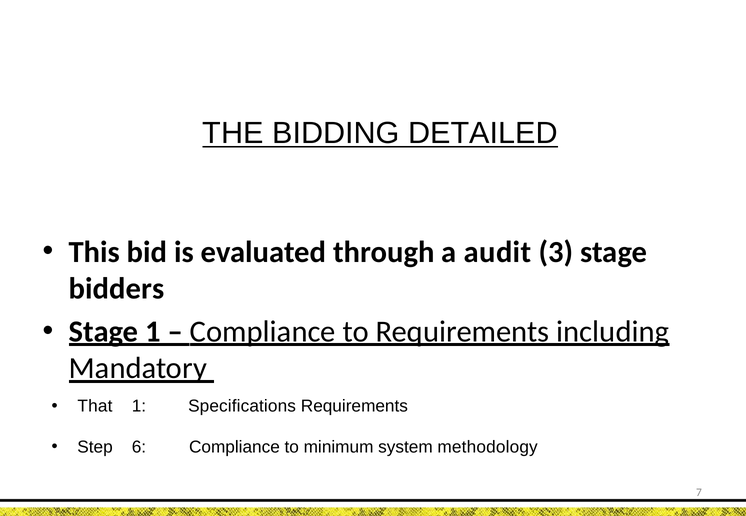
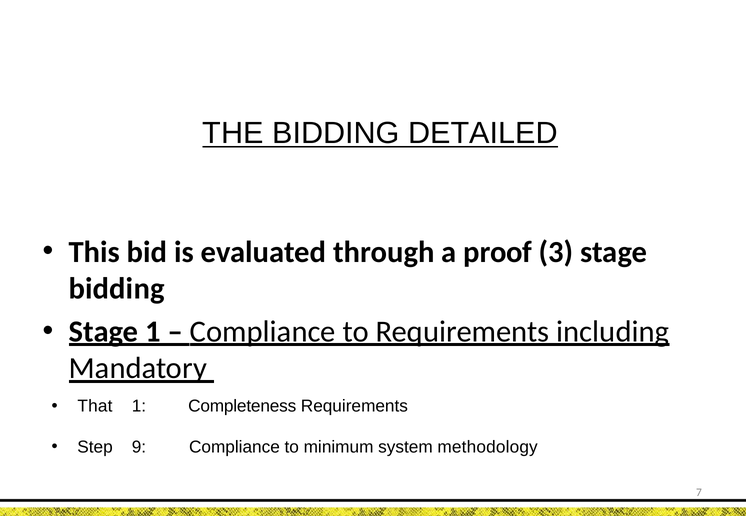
audit: audit -> proof (498, 252)
bidders: bidders -> bidding (117, 289)
Specifications: Specifications -> Completeness (242, 407)
6: 6 -> 9 (139, 447)
